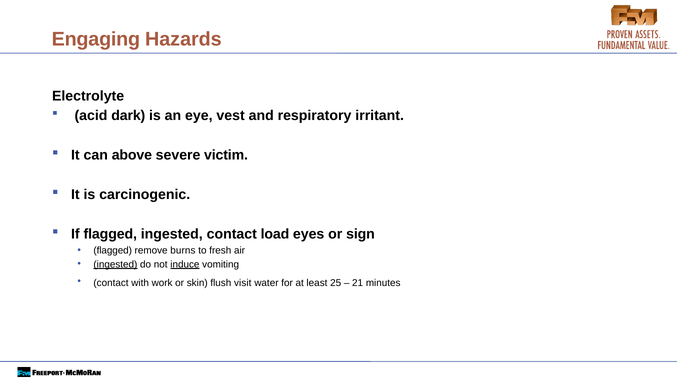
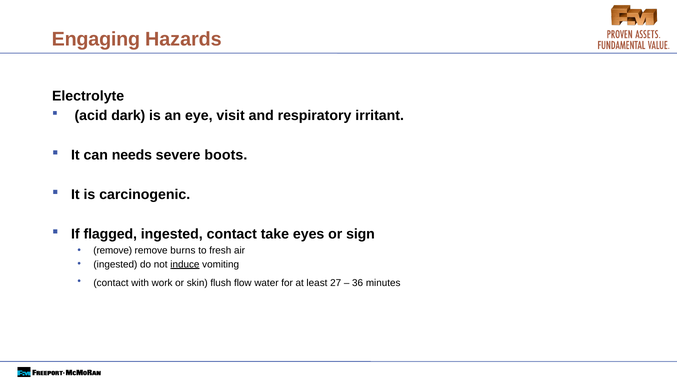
vest: vest -> visit (231, 116)
above: above -> needs (132, 155)
victim: victim -> boots (226, 155)
load: load -> take (275, 234)
flagged: flagged -> remove (113, 250)
ingested underline: present -> none (115, 264)
visit: visit -> flow (243, 283)
25: 25 -> 27 (336, 283)
21: 21 -> 36 (358, 283)
